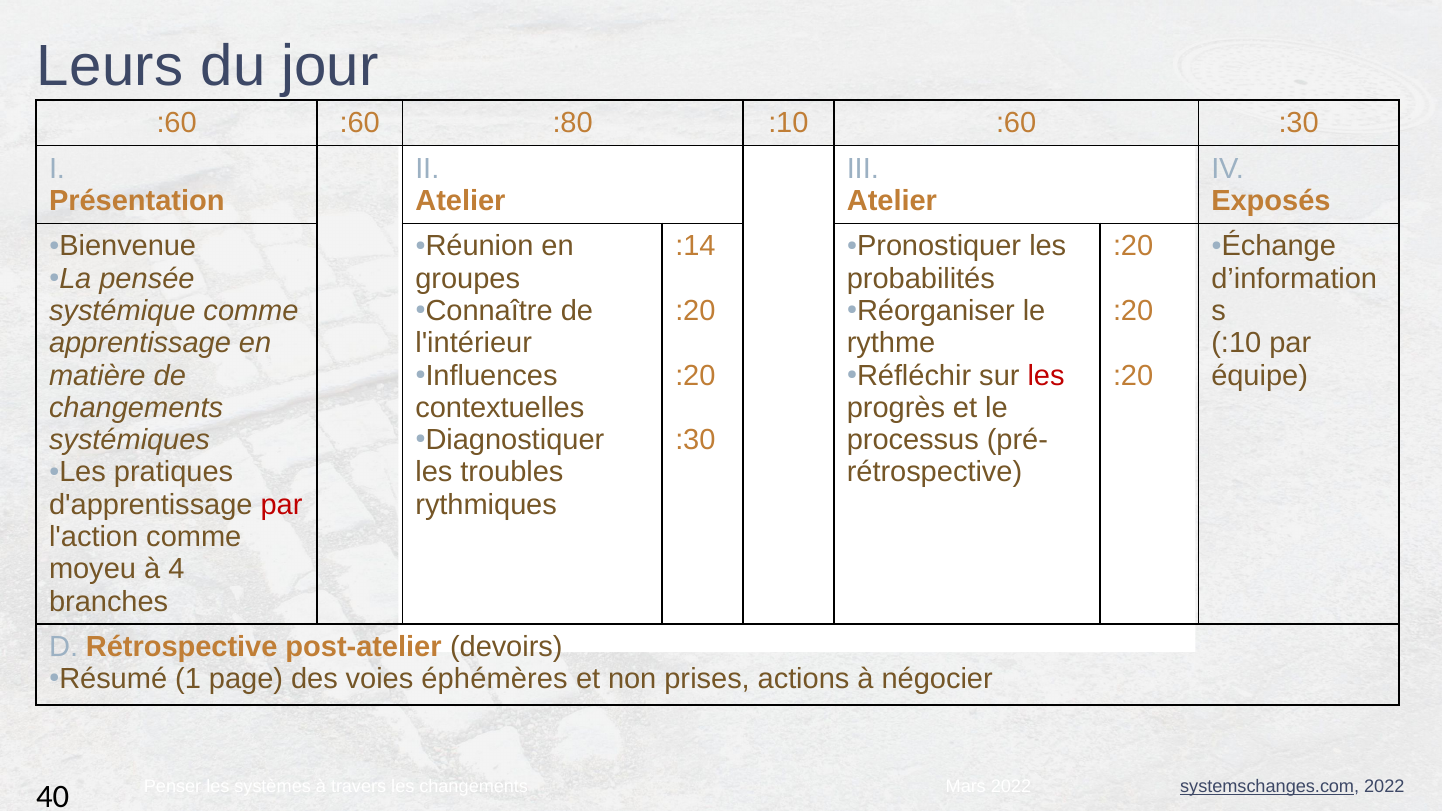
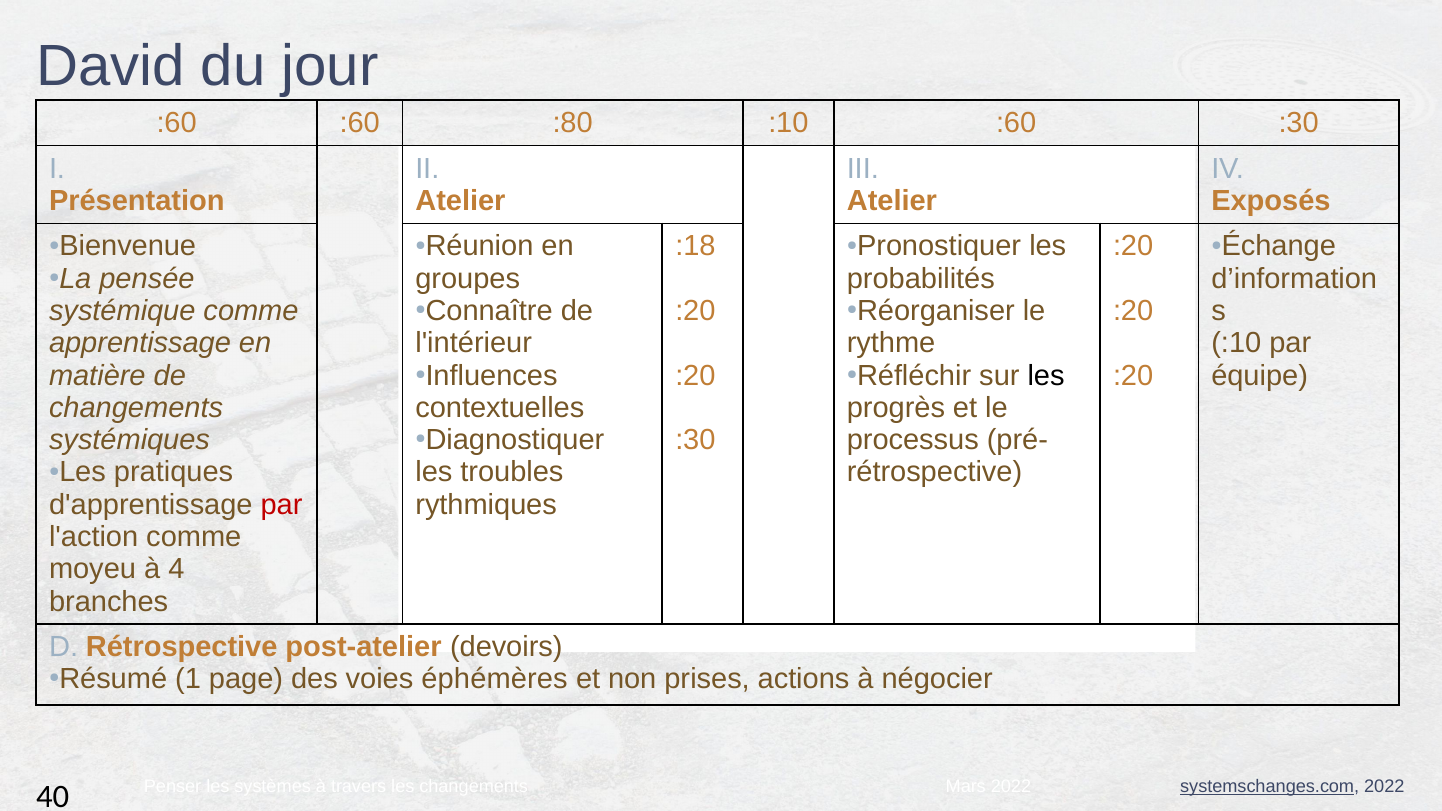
Leurs: Leurs -> David (110, 66)
:14: :14 -> :18 (695, 246)
les colour: red -> black (1046, 376)
